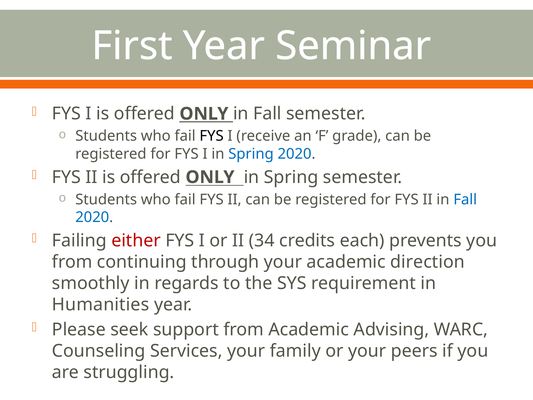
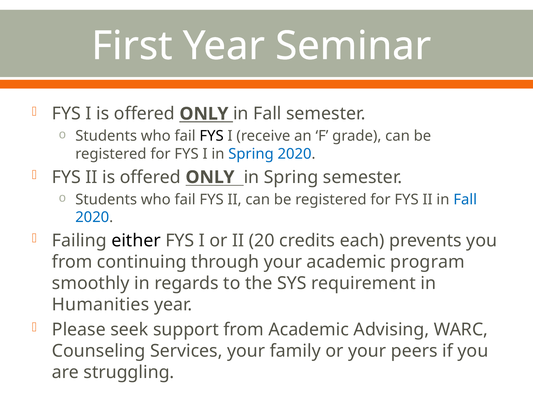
either colour: red -> black (136, 240)
34: 34 -> 20 (262, 240)
direction: direction -> program (428, 262)
